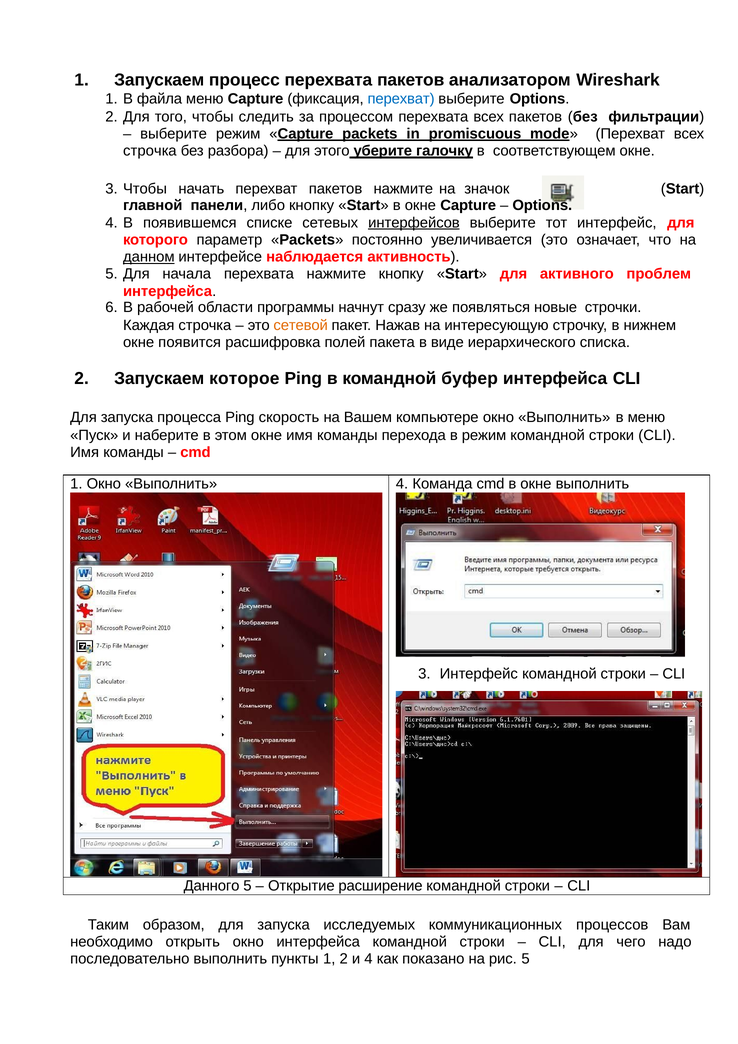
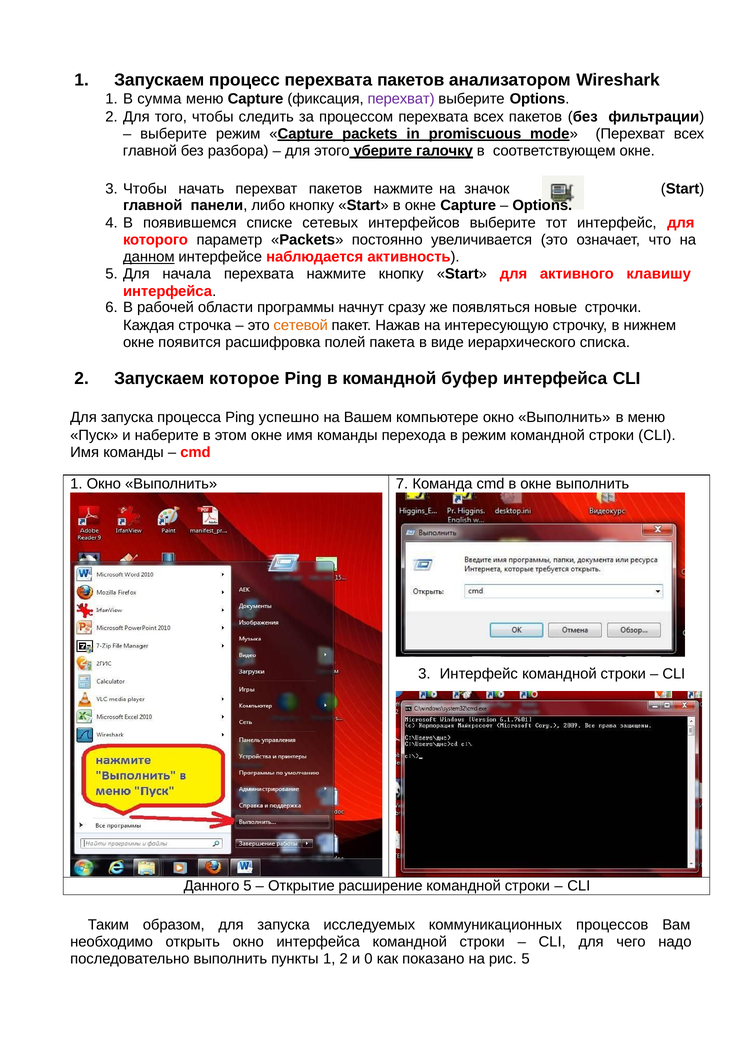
файла: файла -> сумма (159, 99)
перехват colour: blue -> purple (401, 99)
строчка: строчка -> главной (150, 151)
интерфейсов underline: present -> none (414, 223)
проблем: проблем -> клавишу (659, 274)
скорость: скорость -> успешно (289, 418)
Выполнить 4: 4 -> 7 (402, 484)
и 4: 4 -> 0 (368, 959)
